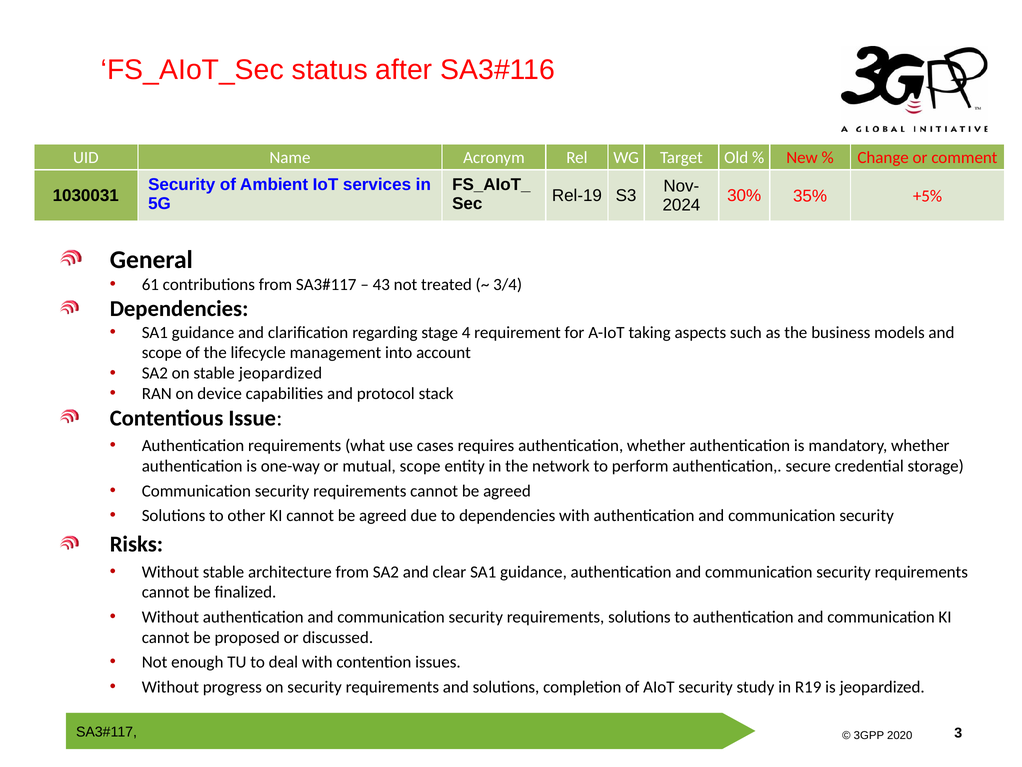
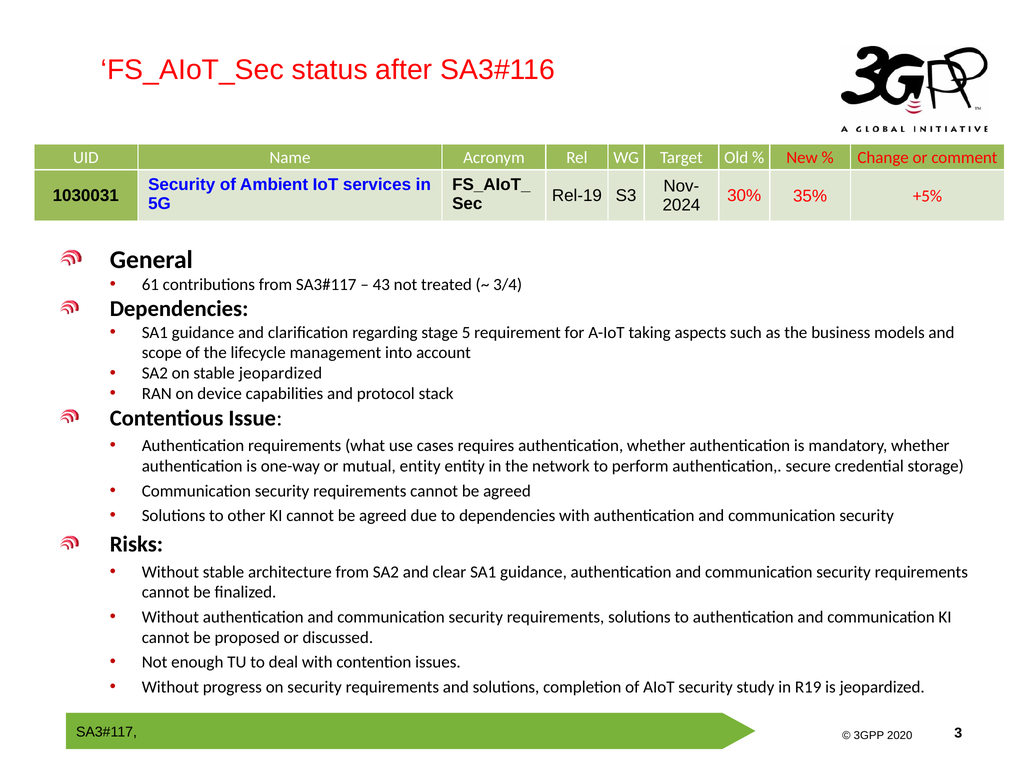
4: 4 -> 5 (466, 332)
mutual scope: scope -> entity (420, 466)
